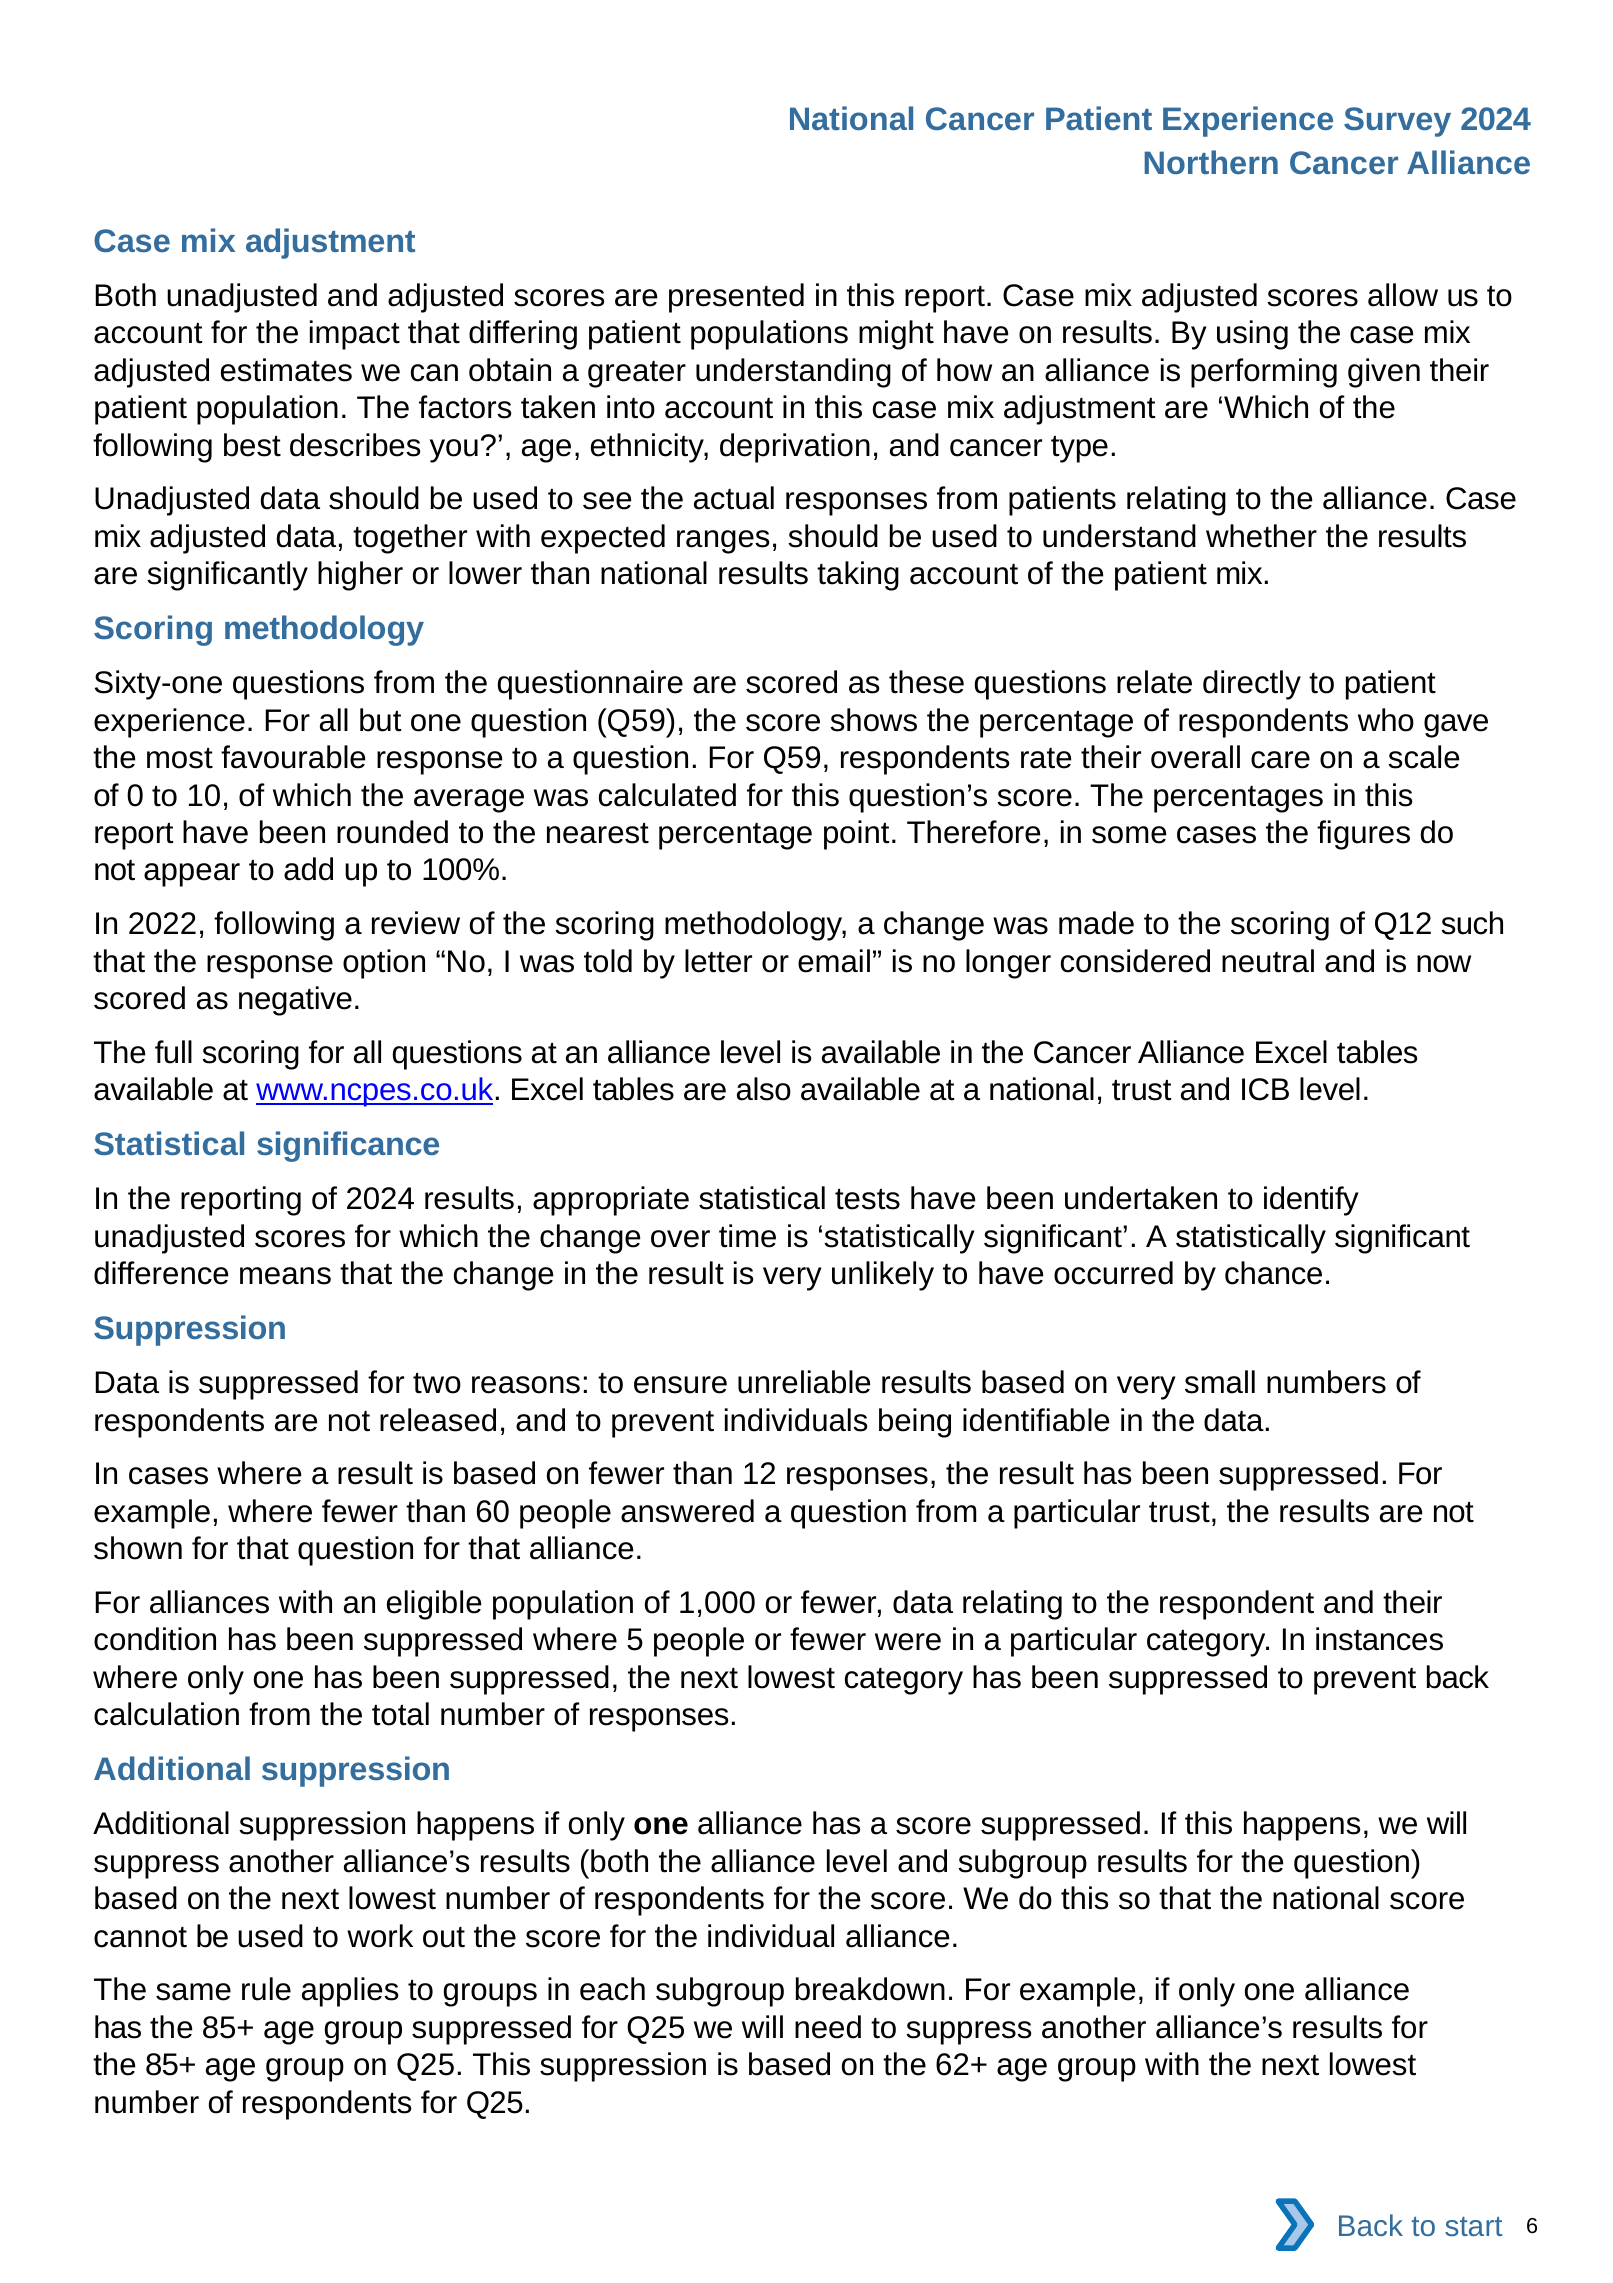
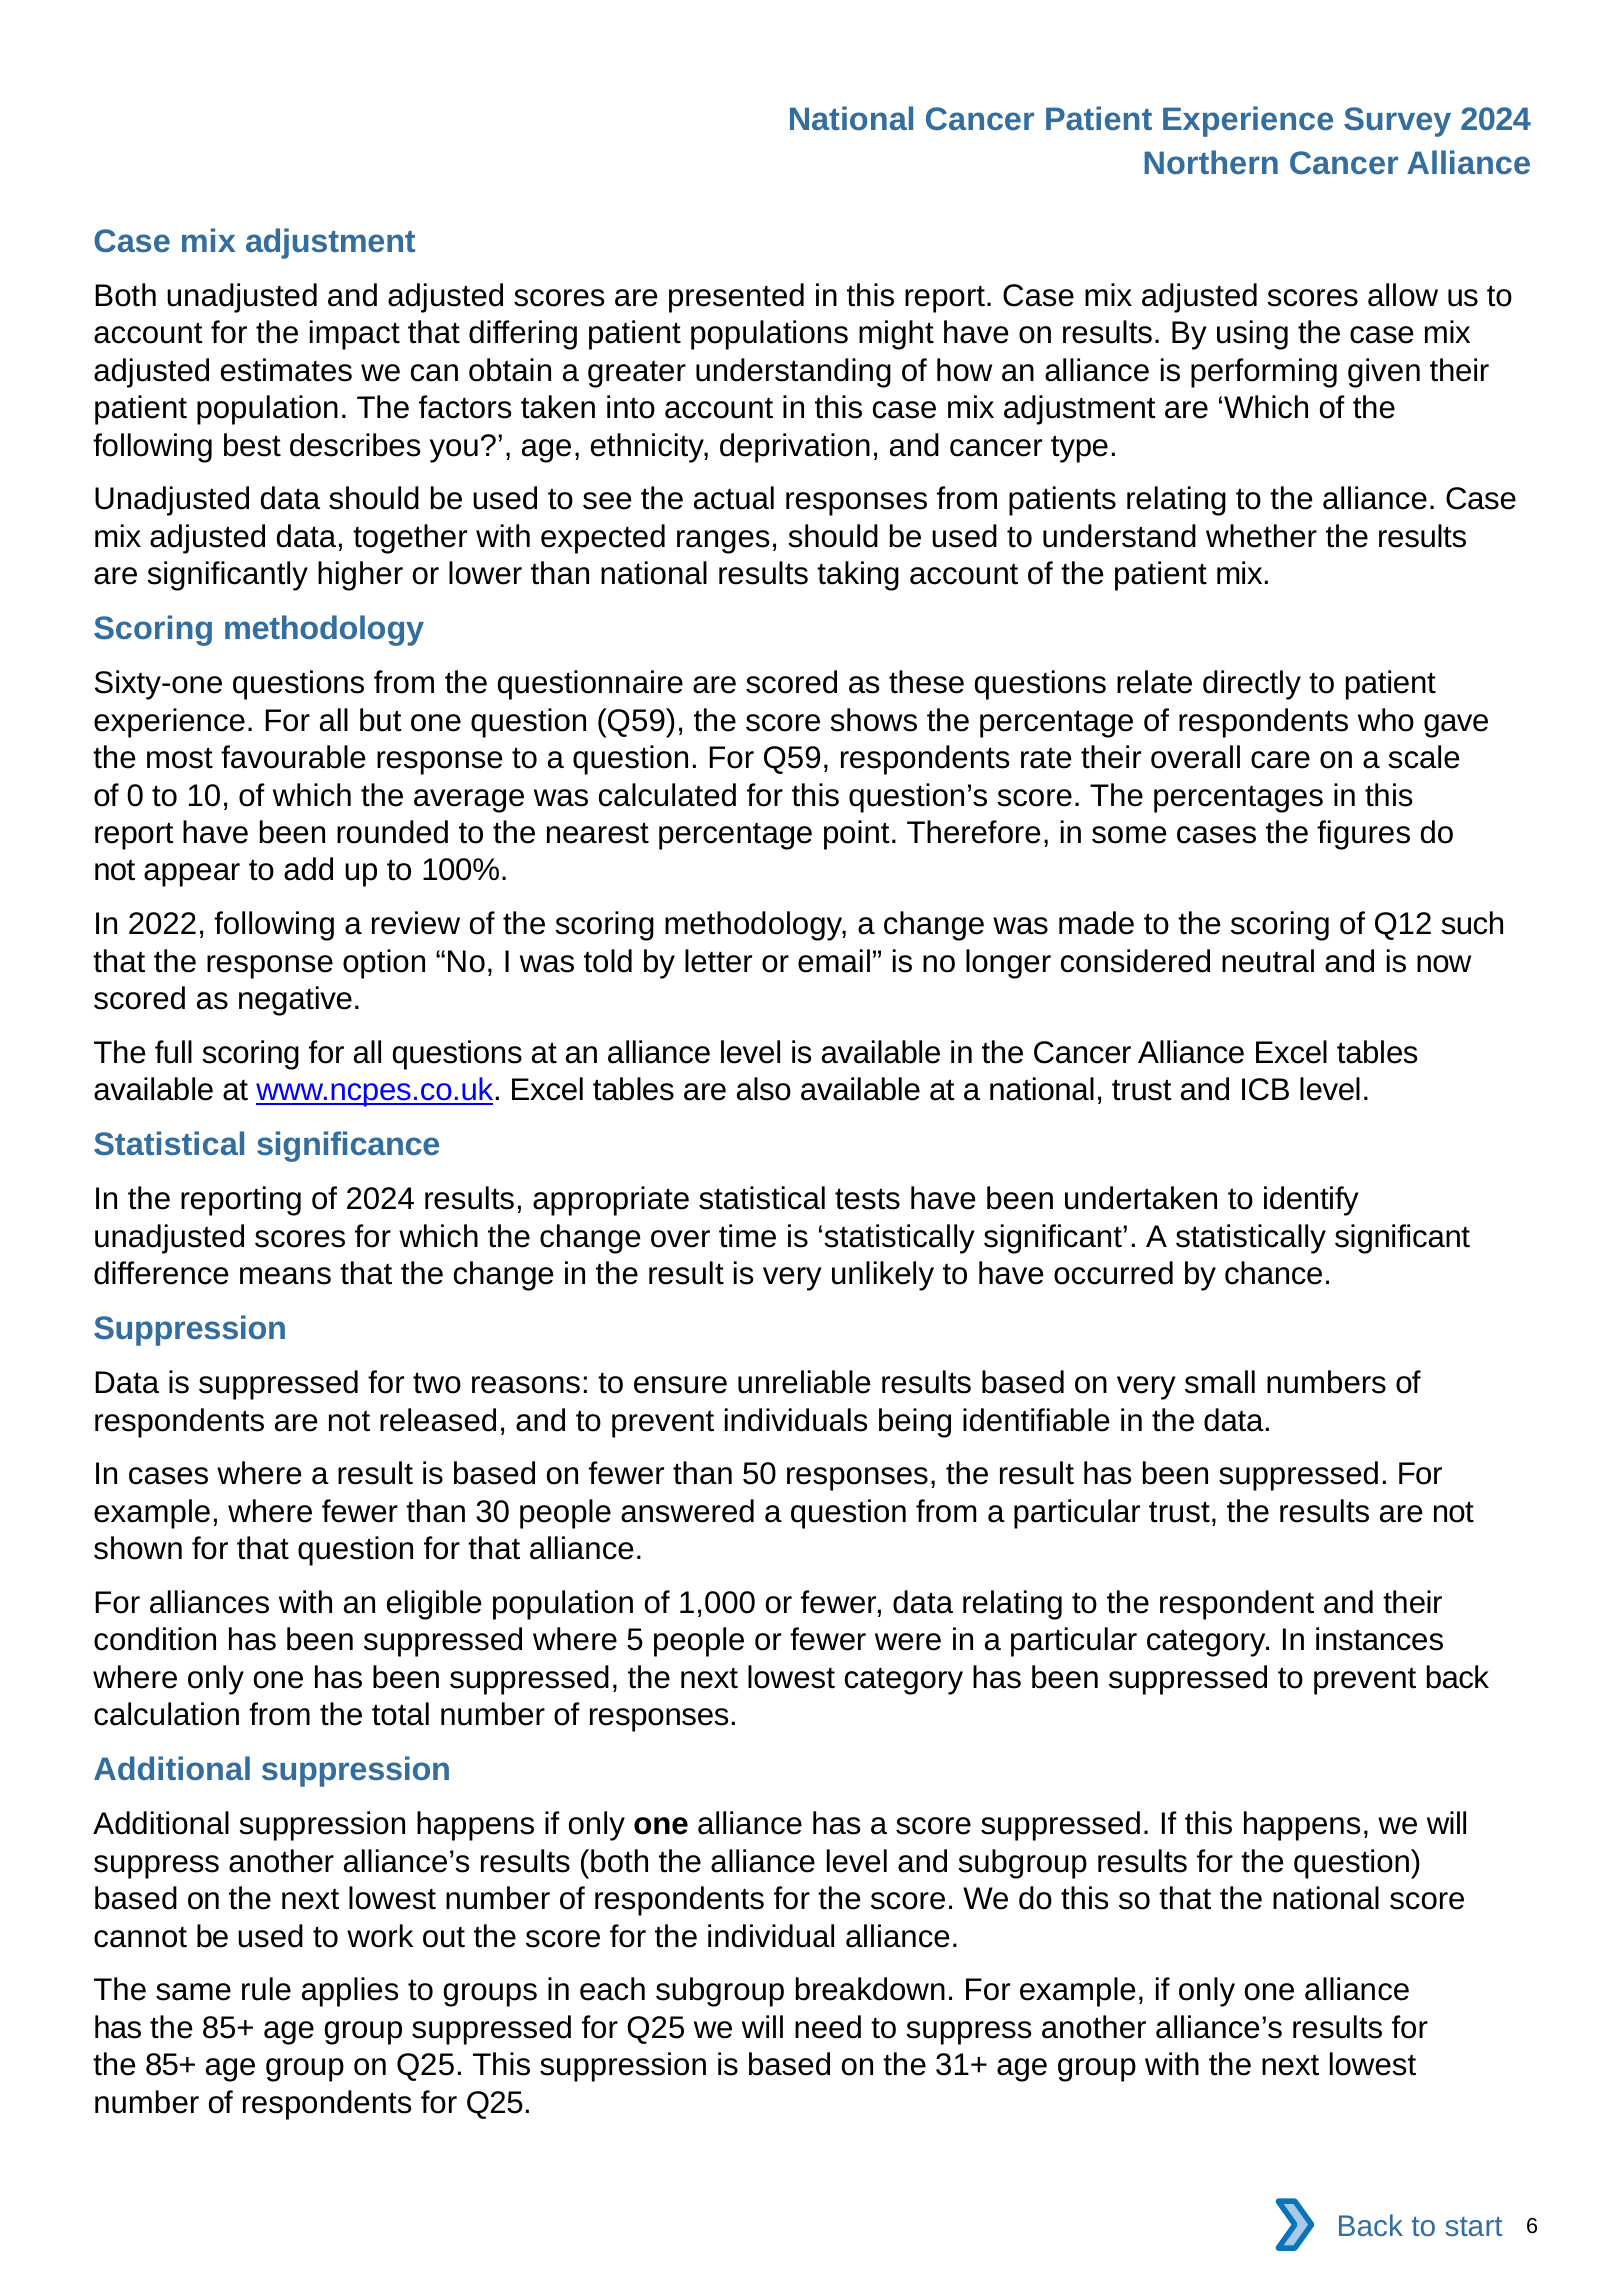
12: 12 -> 50 (759, 1474)
60: 60 -> 30 (493, 1512)
62+: 62+ -> 31+ (962, 2065)
